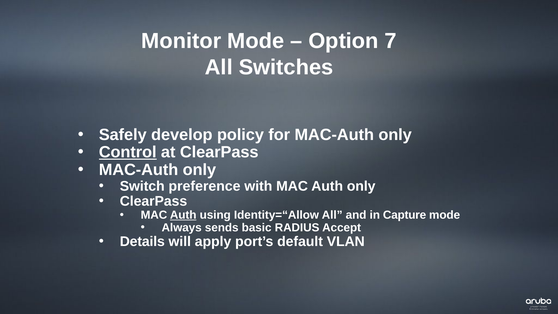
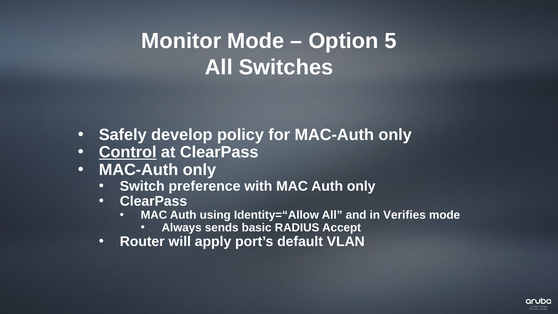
7: 7 -> 5 (391, 41)
Auth underline: present -> none (183, 215)
Capture: Capture -> Verifies (404, 215)
Details: Details -> Router (142, 241)
